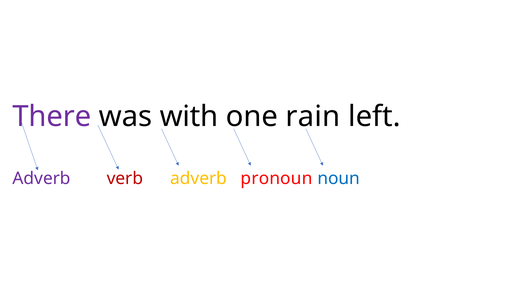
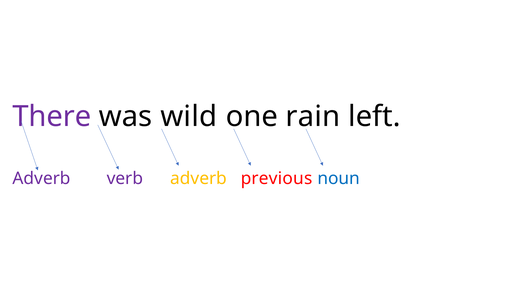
with: with -> wild (189, 117)
verb colour: red -> purple (125, 179)
pronoun: pronoun -> previous (277, 179)
